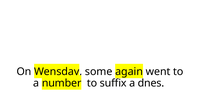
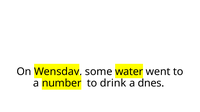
again: again -> water (129, 72)
suffix: suffix -> drink (113, 83)
